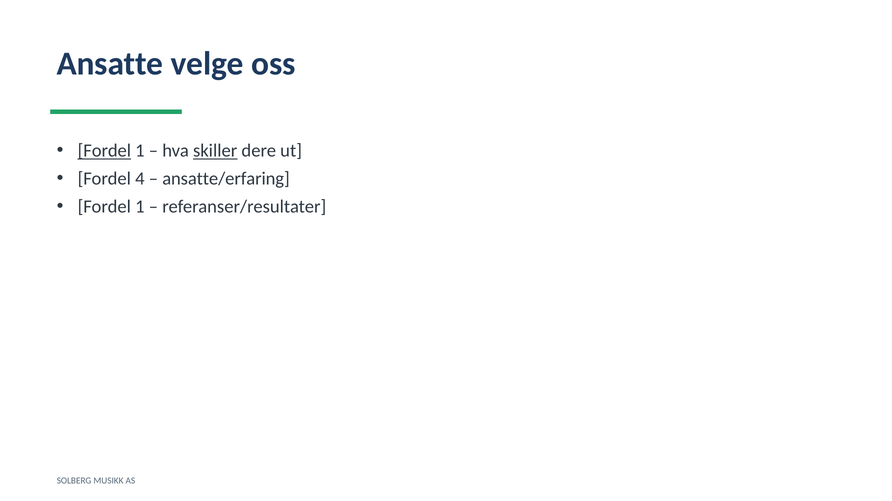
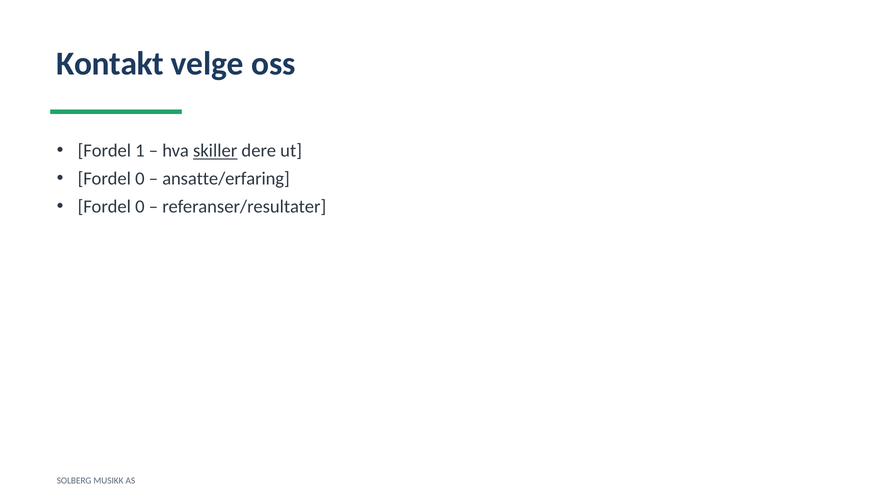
Ansatte: Ansatte -> Kontakt (110, 64)
Fordel underline: present -> none (104, 151)
4: 4 -> 0 (140, 179)
1: 1 -> 0 (140, 207)
